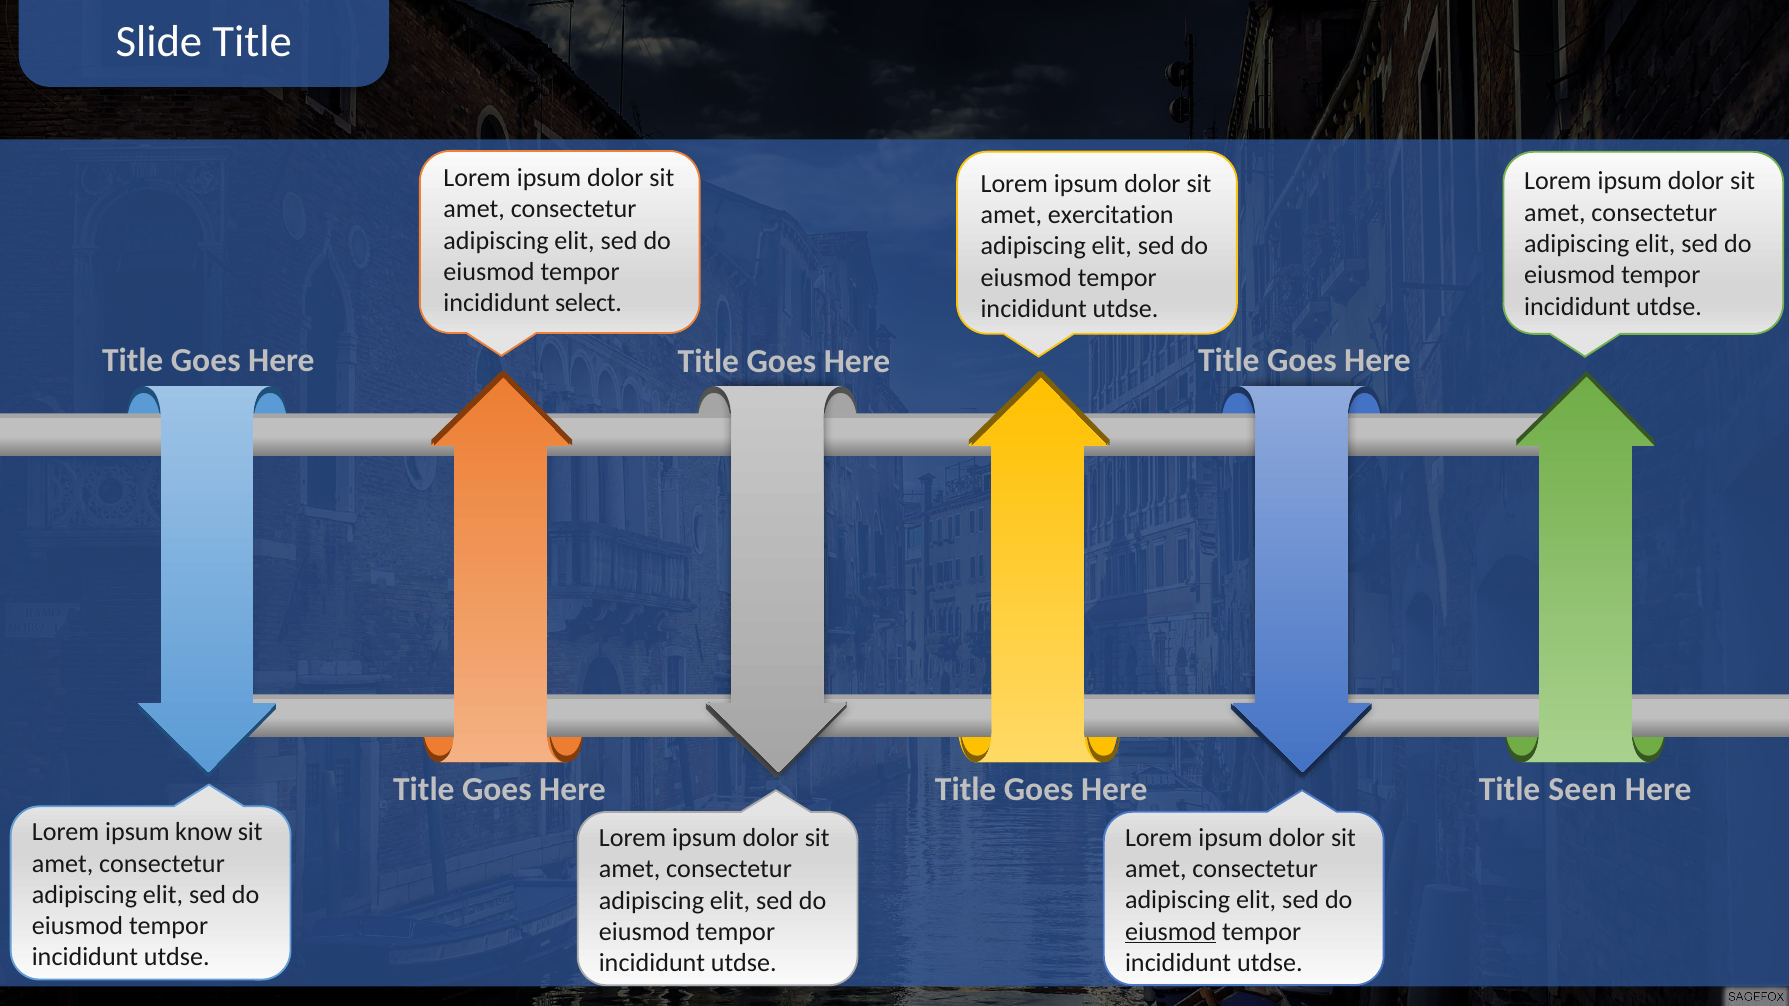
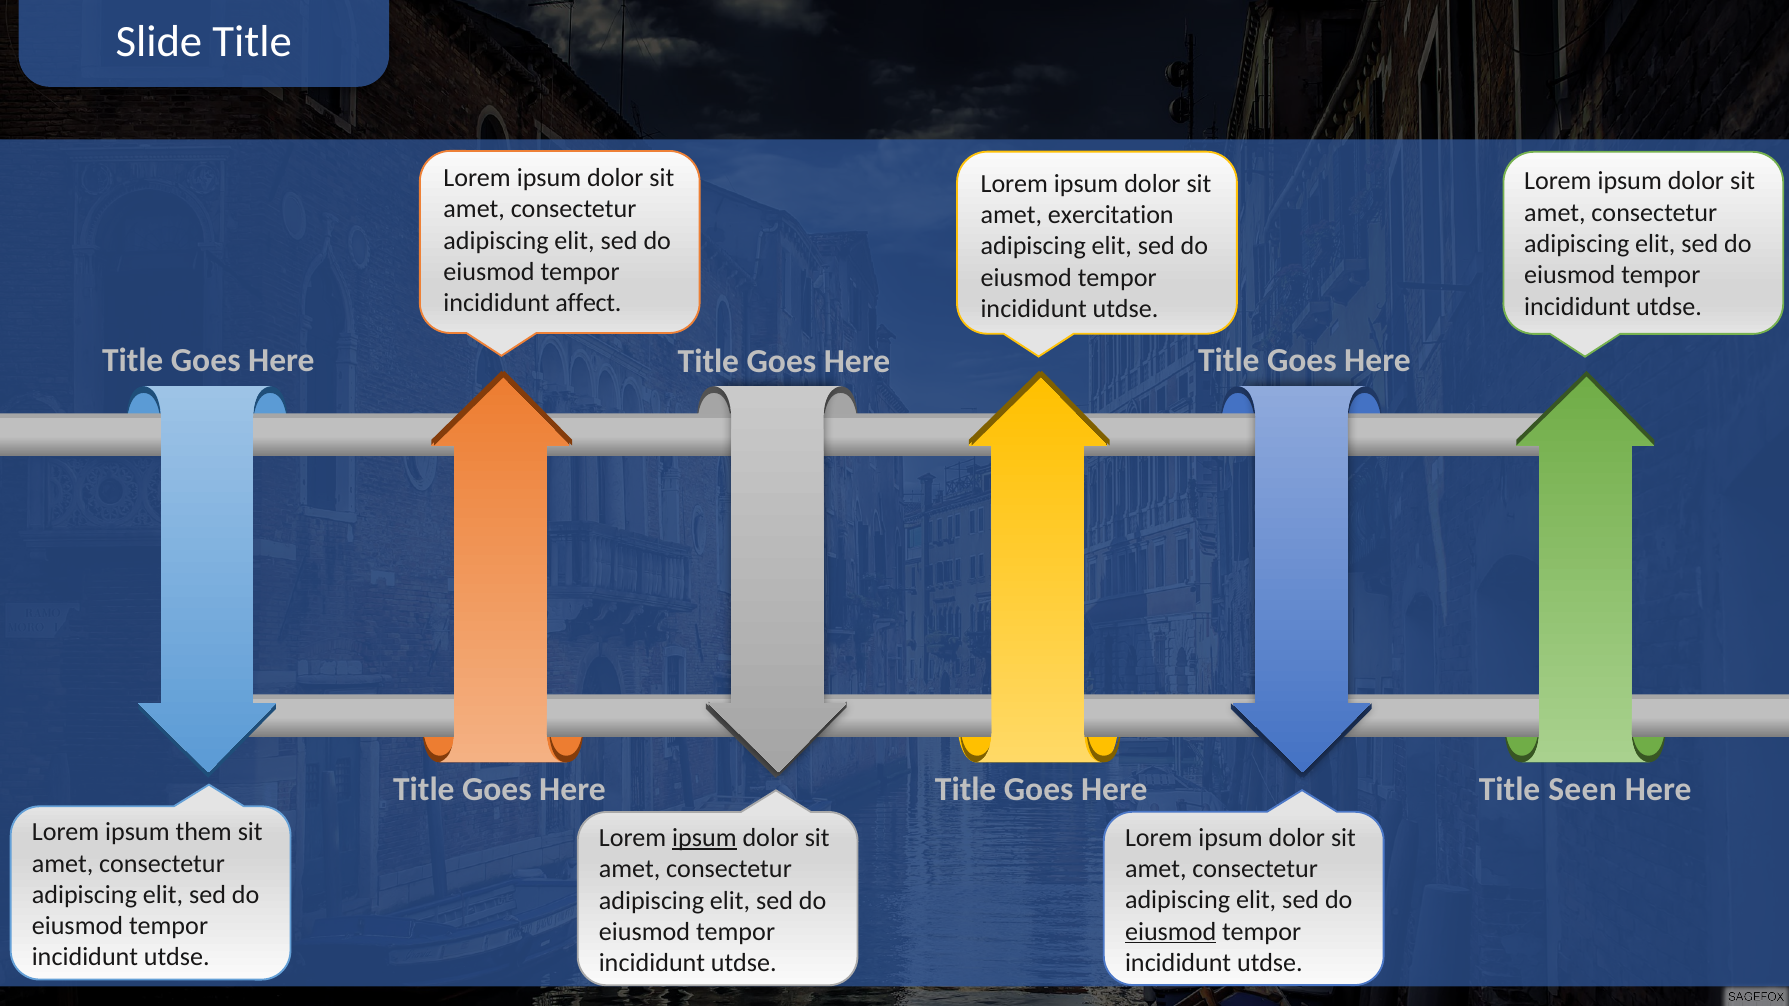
select: select -> affect (588, 303)
know: know -> them (204, 832)
ipsum underline: none -> present (704, 838)
